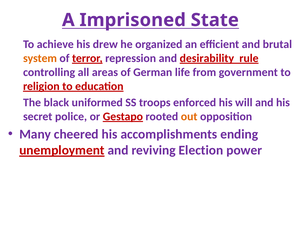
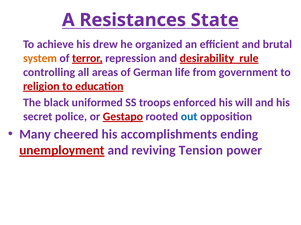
Imprisoned: Imprisoned -> Resistances (133, 20)
out colour: orange -> blue (189, 117)
Election: Election -> Tension (201, 151)
